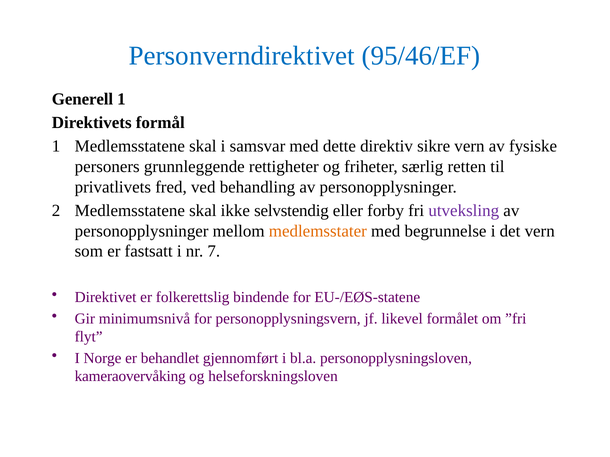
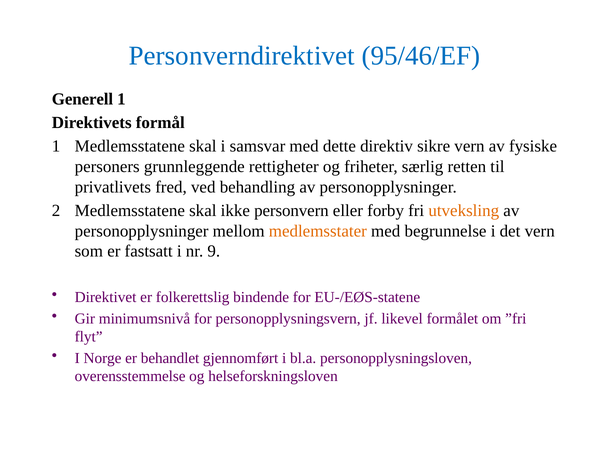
selvstendig: selvstendig -> personvern (291, 211)
utveksling colour: purple -> orange (464, 211)
7: 7 -> 9 (214, 252)
kameraovervåking: kameraovervåking -> overensstemmelse (130, 377)
